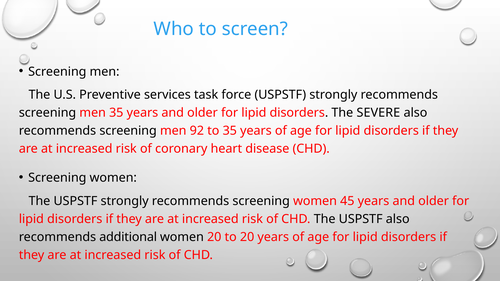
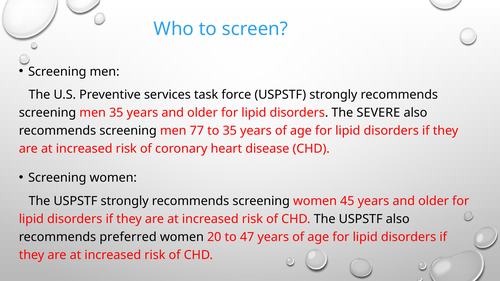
92: 92 -> 77 (197, 131)
additional: additional -> preferred (128, 237)
to 20: 20 -> 47 (247, 237)
